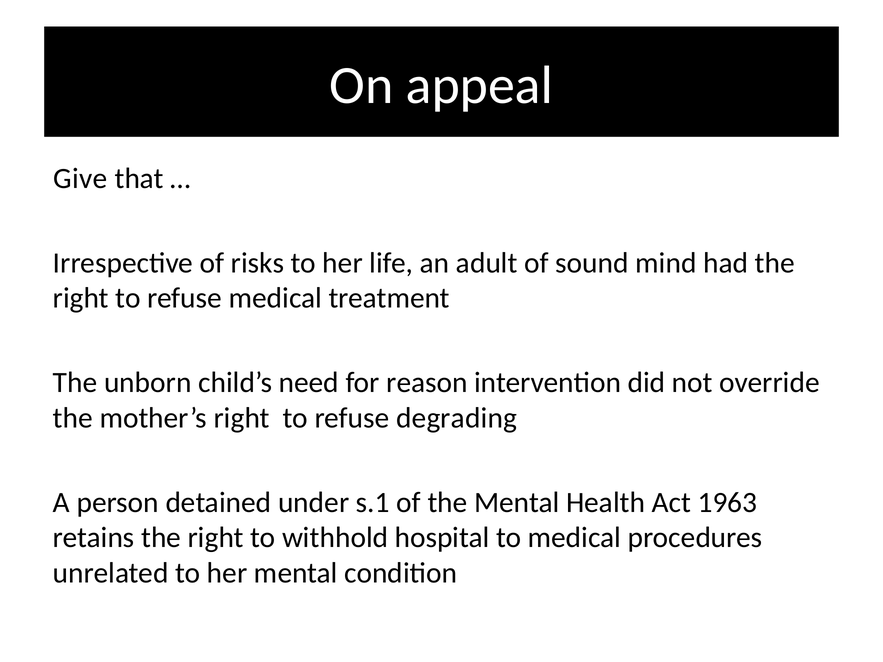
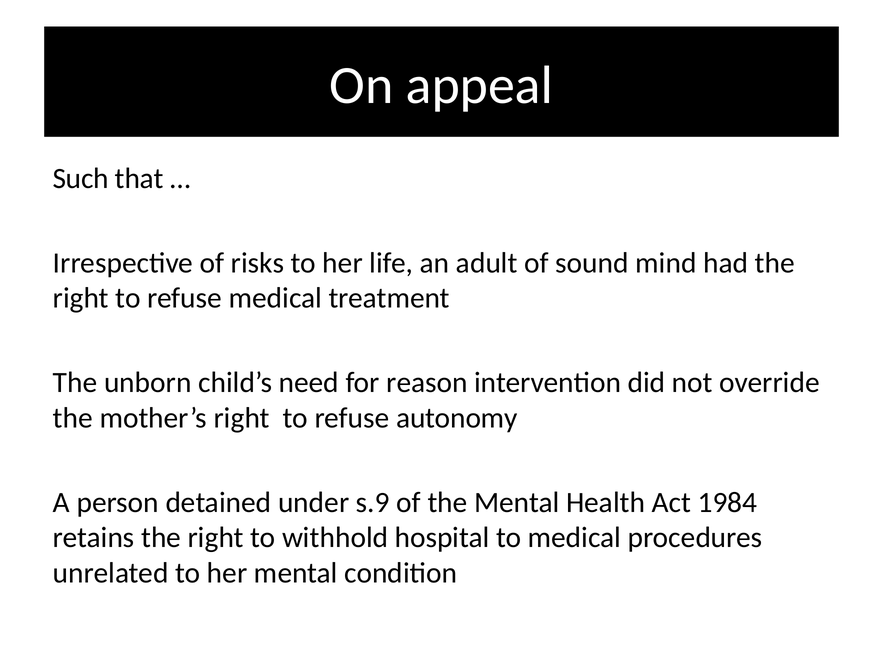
Give: Give -> Such (81, 179)
degrading: degrading -> autonomy (457, 418)
s.1: s.1 -> s.9 (373, 503)
1963: 1963 -> 1984 (727, 503)
